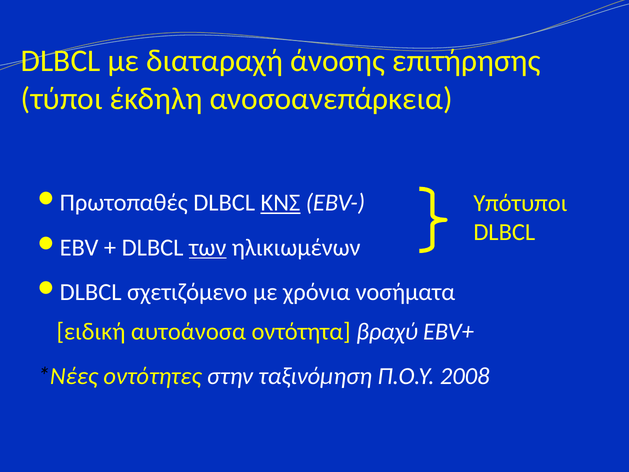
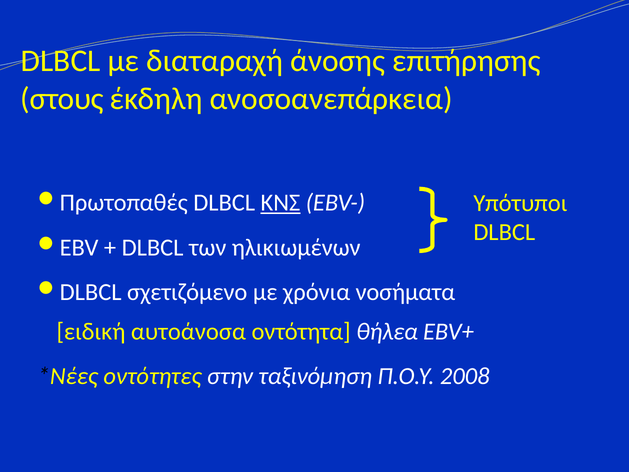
τύποι: τύποι -> στους (62, 99)
των underline: present -> none (208, 247)
βραχύ: βραχύ -> θήλεα (387, 332)
